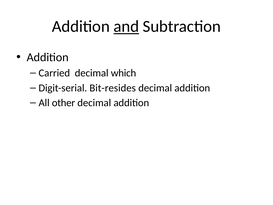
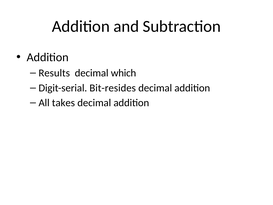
and underline: present -> none (126, 26)
Carried: Carried -> Results (54, 73)
other: other -> takes (63, 103)
